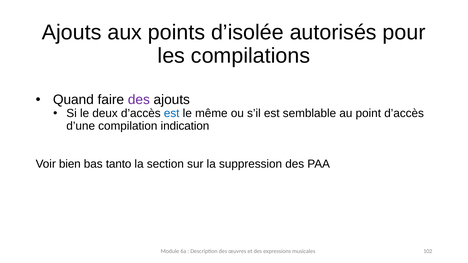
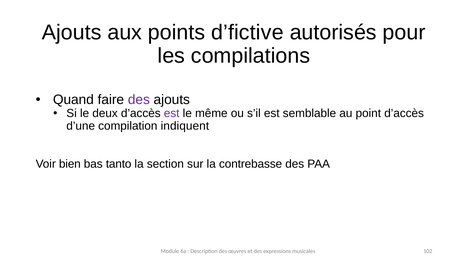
d’isolée: d’isolée -> d’fictive (247, 33)
est colour: blue -> purple (172, 114)
indication: indication -> indiquent (185, 126)
suppression: suppression -> contrebasse (251, 164)
